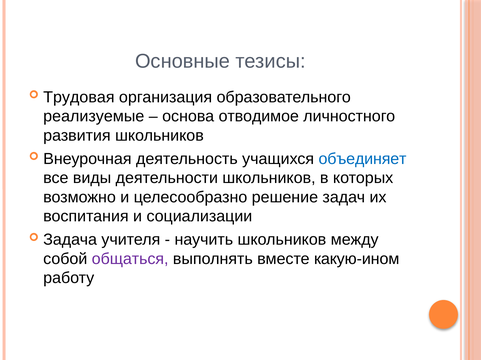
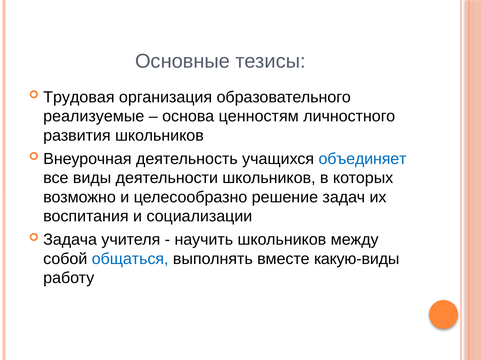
отводимое: отводимое -> ценностям (259, 117)
общаться colour: purple -> blue (130, 259)
какую-ином: какую-ином -> какую-виды (357, 259)
